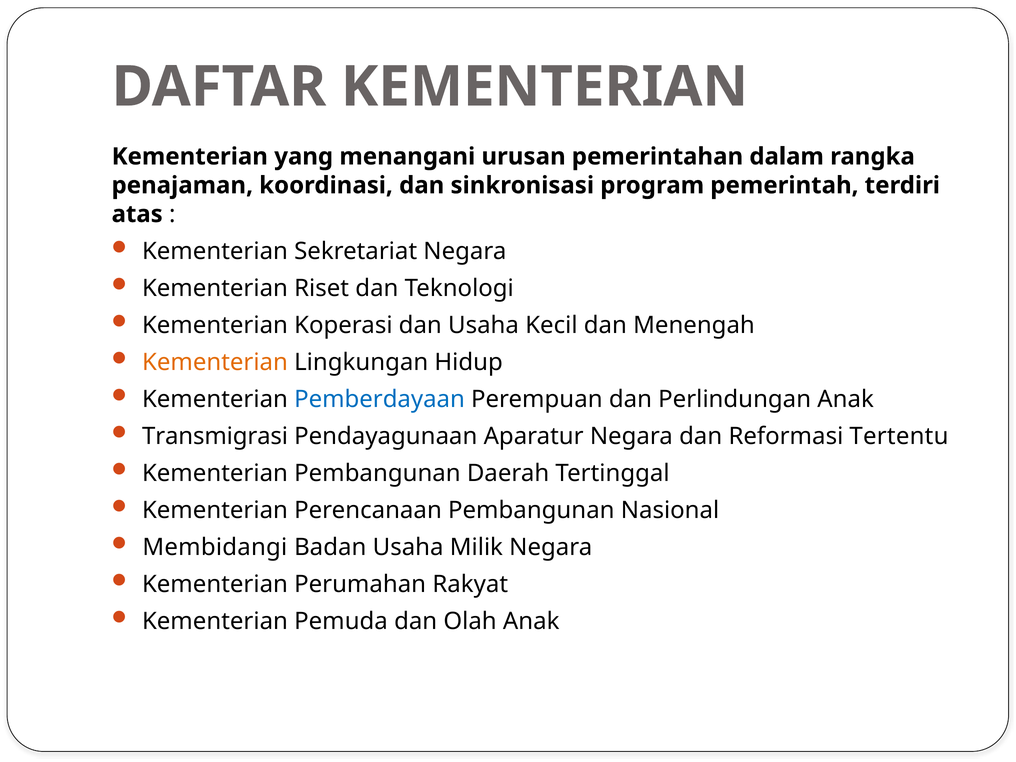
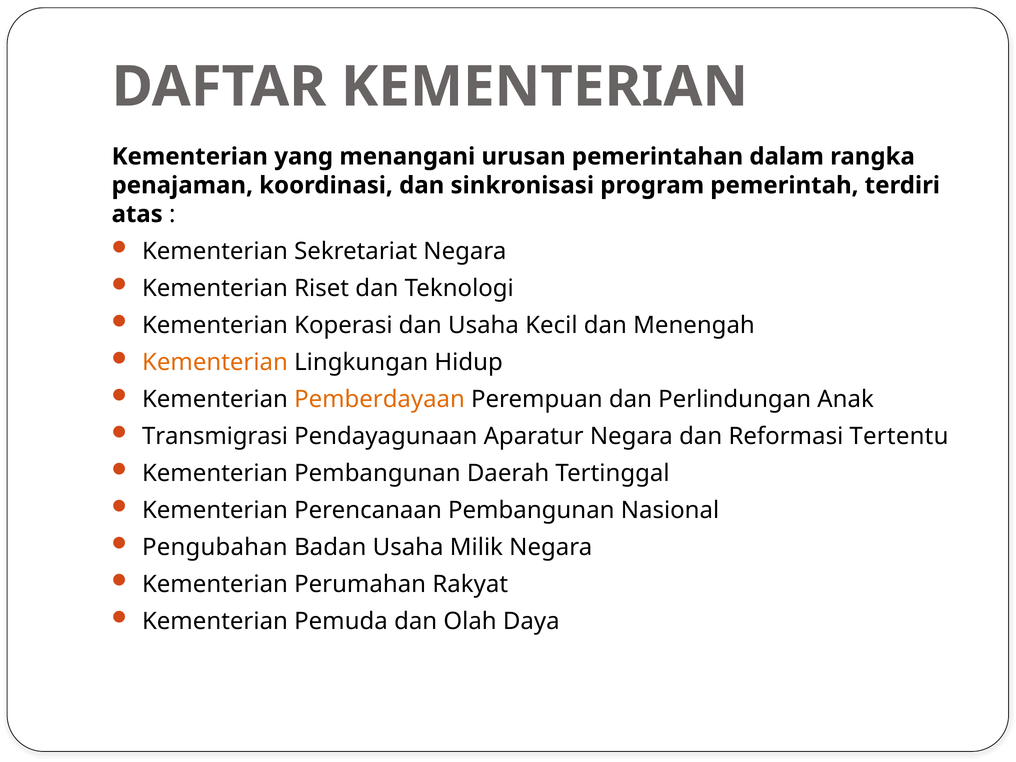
Pemberdayaan colour: blue -> orange (380, 399)
Membidangi: Membidangi -> Pengubahan (215, 547)
Olah Anak: Anak -> Daya (531, 621)
